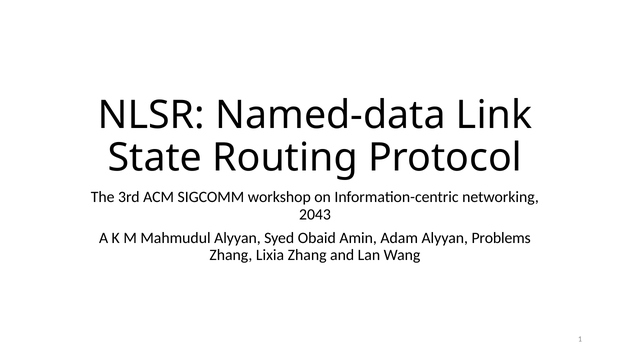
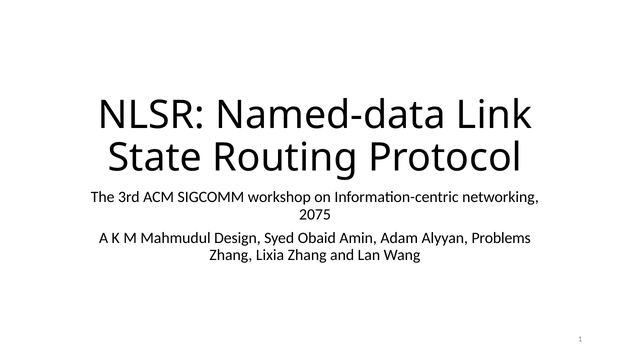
2043: 2043 -> 2075 (315, 214)
Mahmudul Alyyan: Alyyan -> Design (237, 237)
